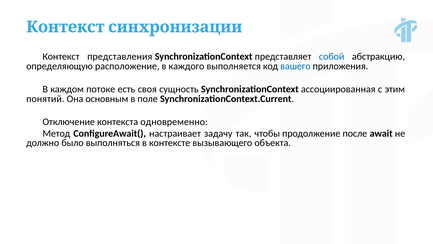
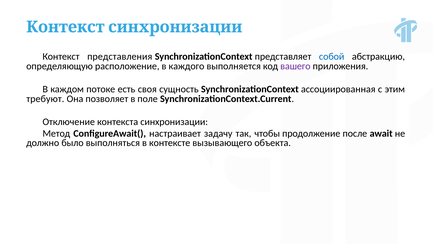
вашего colour: blue -> purple (295, 66)
понятий: понятий -> требуют (45, 99)
основным: основным -> позволяет (107, 99)
одновременно: одновременно -> синхронизации (174, 122)
